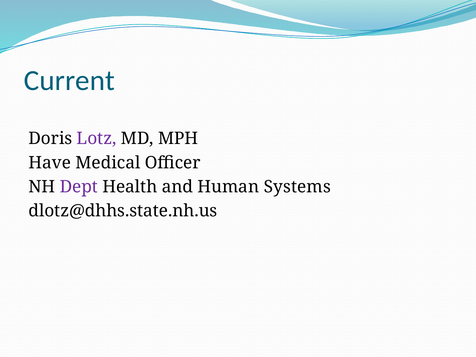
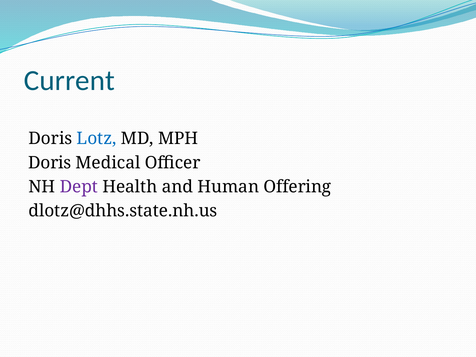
Lotz colour: purple -> blue (97, 139)
Have: Have -> Doris (50, 163)
Systems: Systems -> Offering (297, 187)
